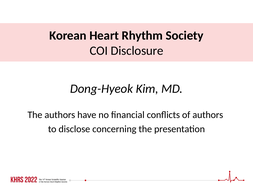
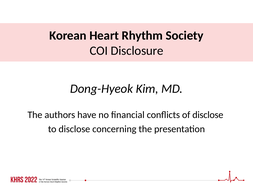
of authors: authors -> disclose (208, 115)
